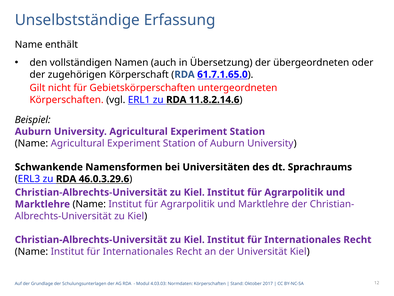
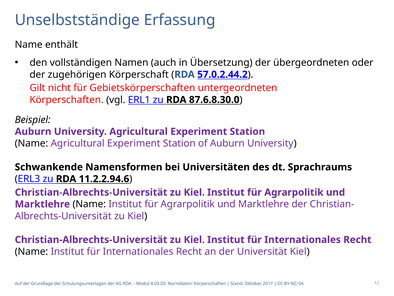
61.7.1.65.0: 61.7.1.65.0 -> 57.0.2.44.2 (222, 74)
11.8.2.14.6: 11.8.2.14.6 -> 87.6.8.30.0 (214, 100)
46.0.3.29.6: 46.0.3.29.6 -> 11.2.2.94.6 (104, 179)
